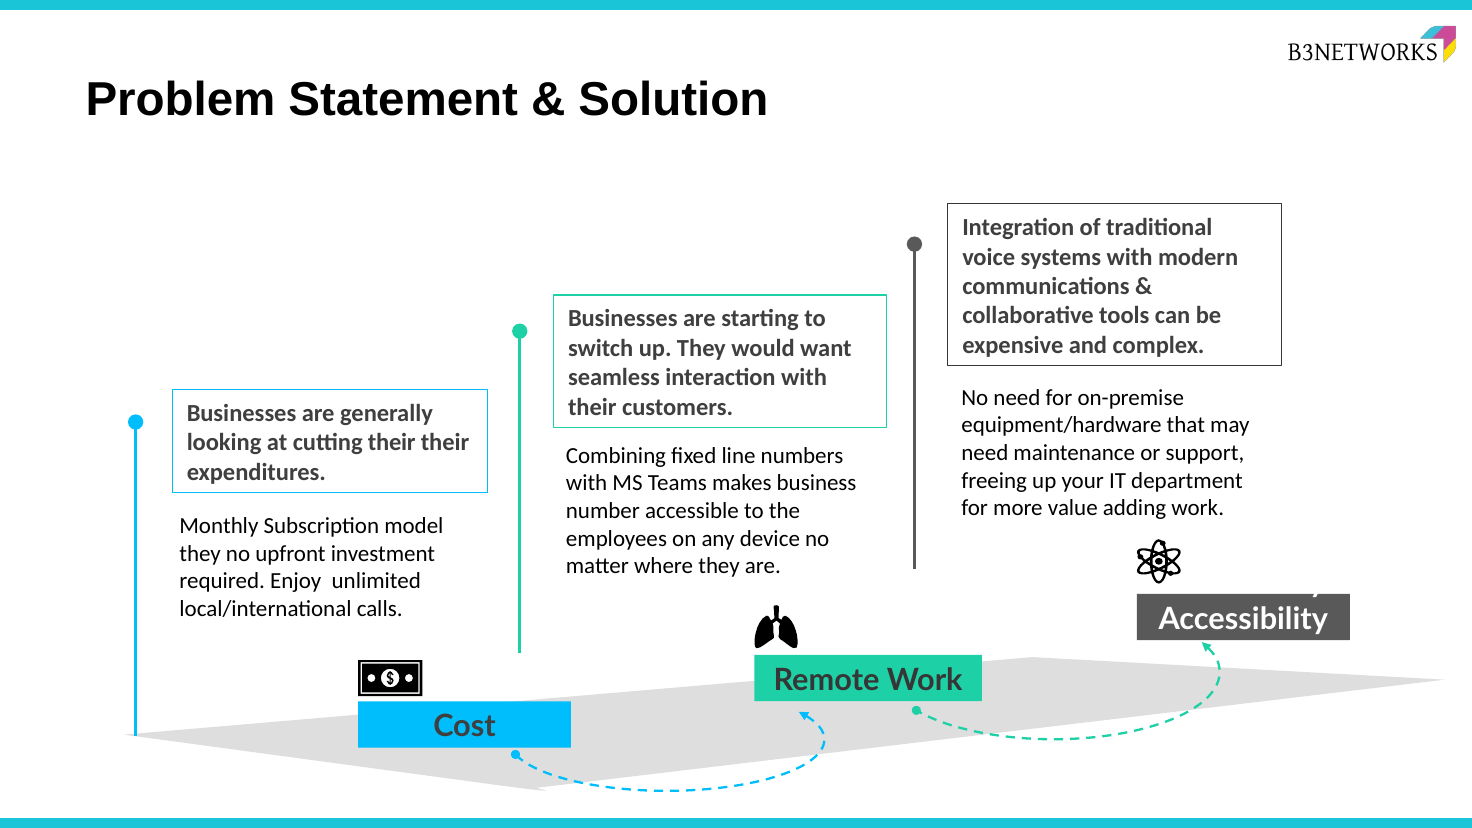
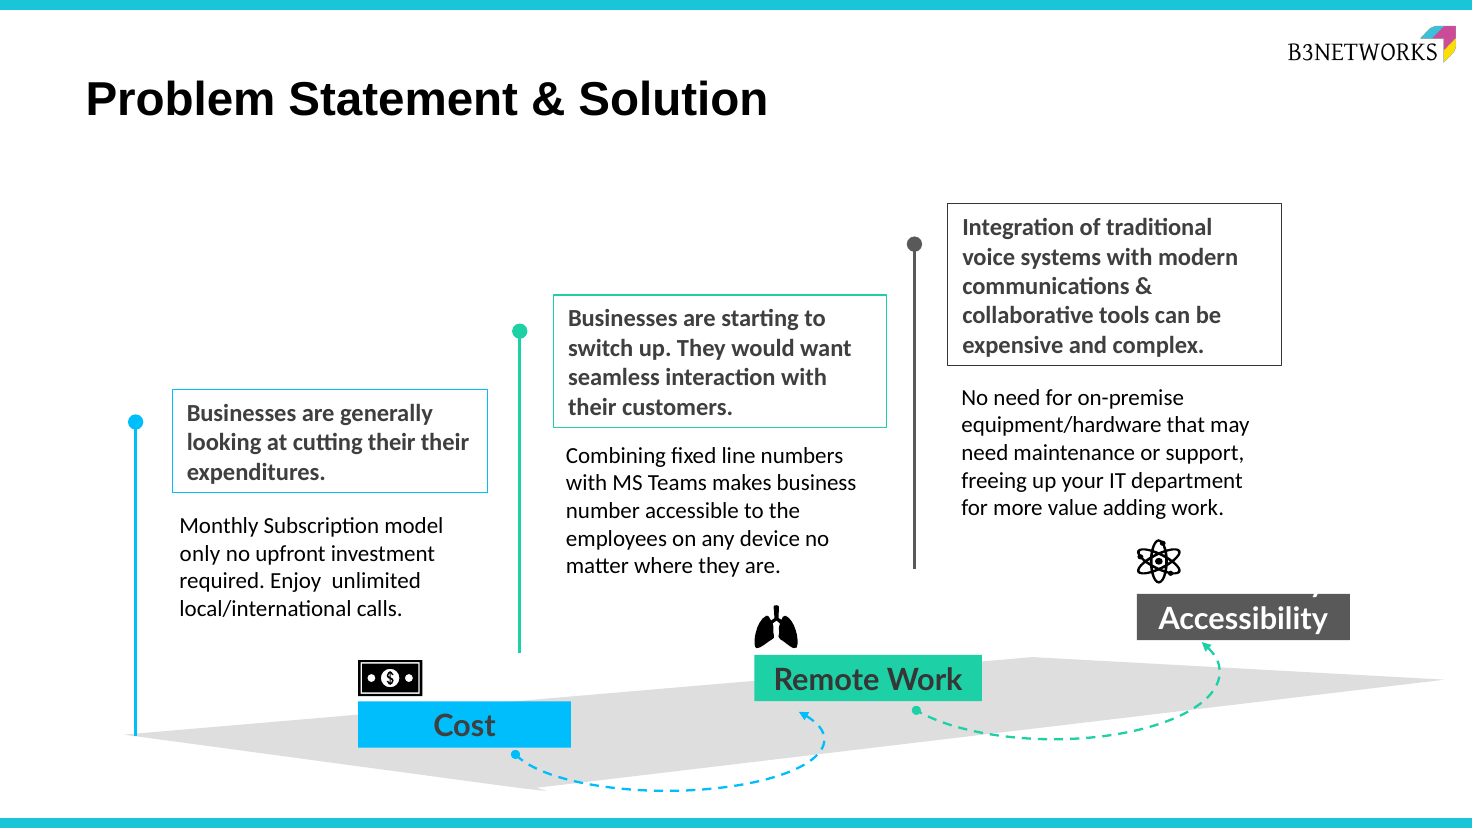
they: they -> only (200, 554)
